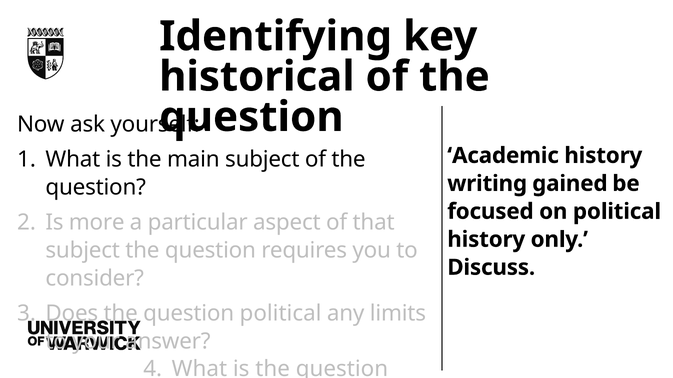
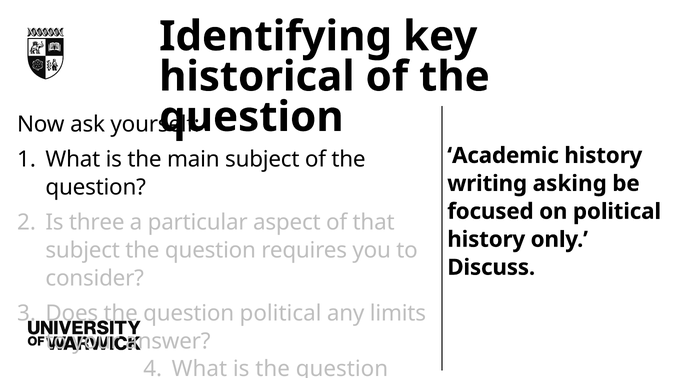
writing gained: gained -> asking (570, 184)
more: more -> three (97, 223)
